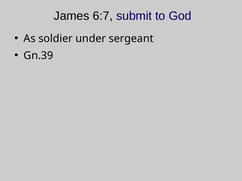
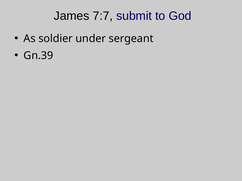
6:7: 6:7 -> 7:7 (103, 16)
